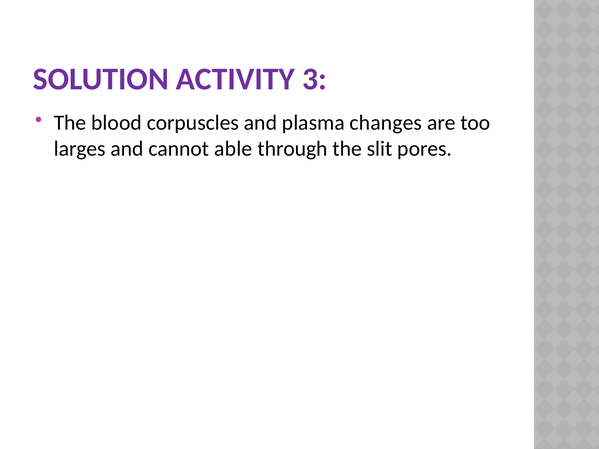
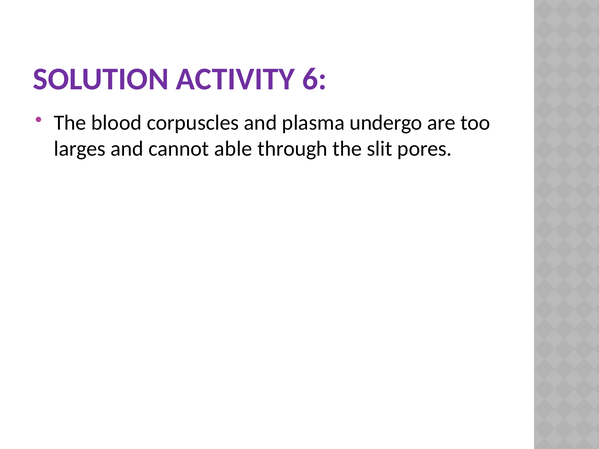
3: 3 -> 6 (315, 79)
changes: changes -> undergo (386, 123)
